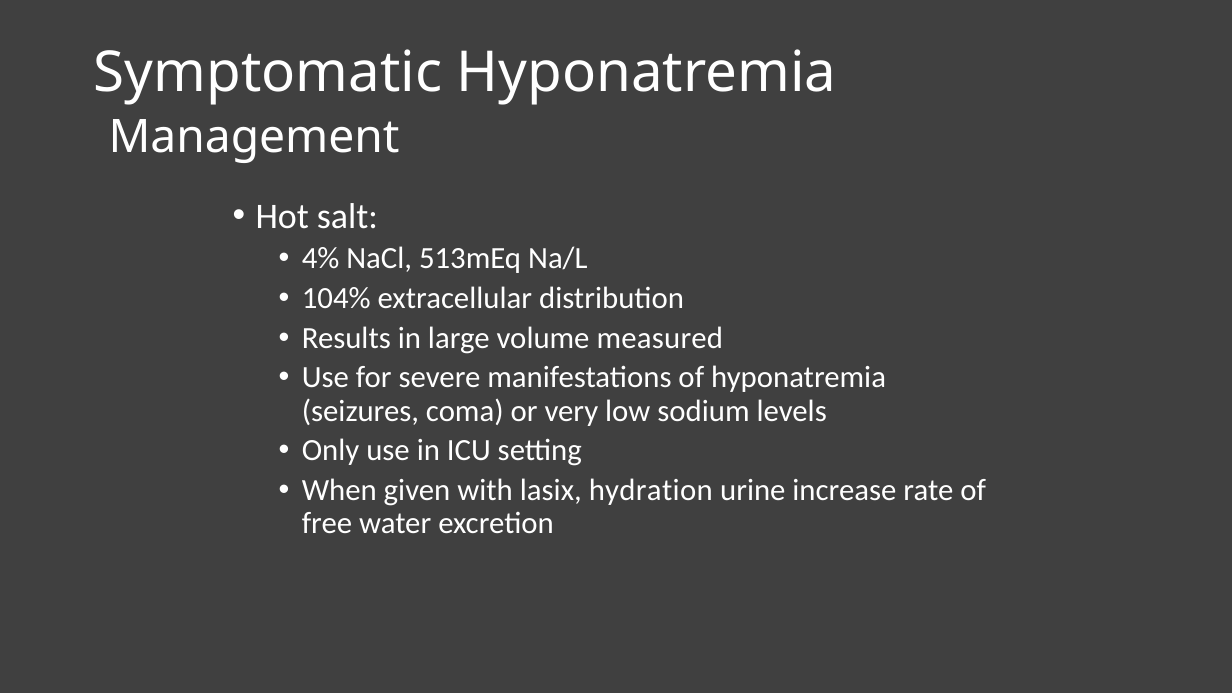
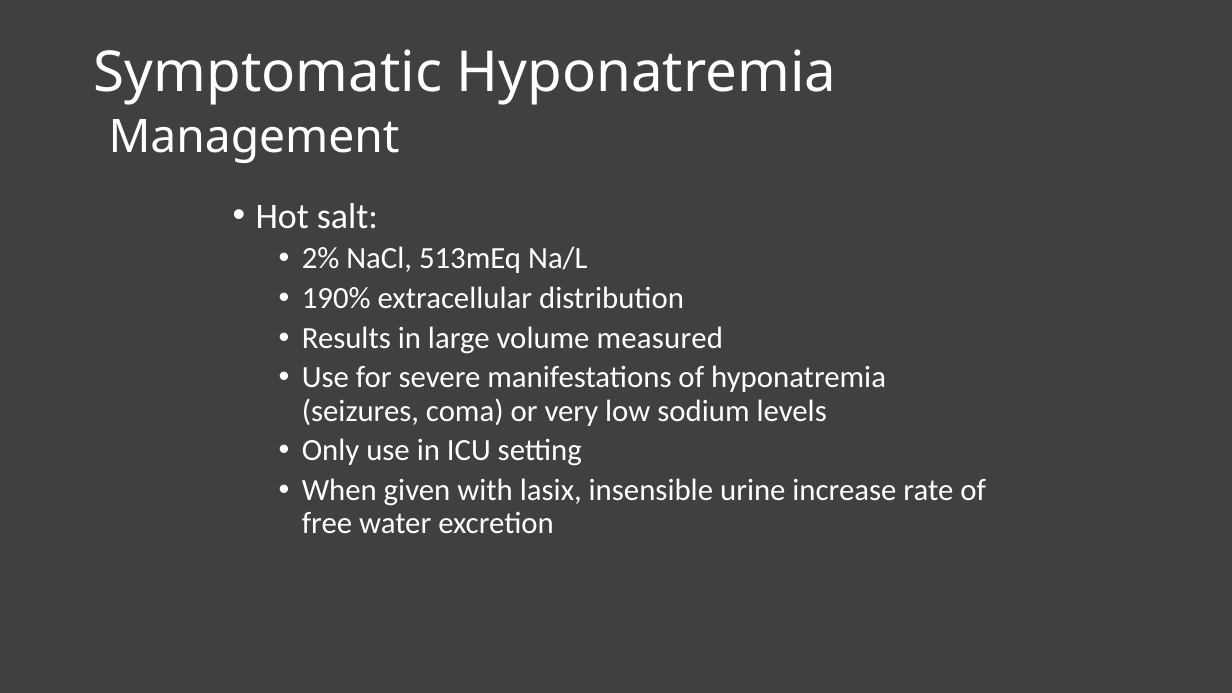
4%: 4% -> 2% (321, 259)
104%: 104% -> 190% (336, 298)
hydration: hydration -> insensible (651, 490)
